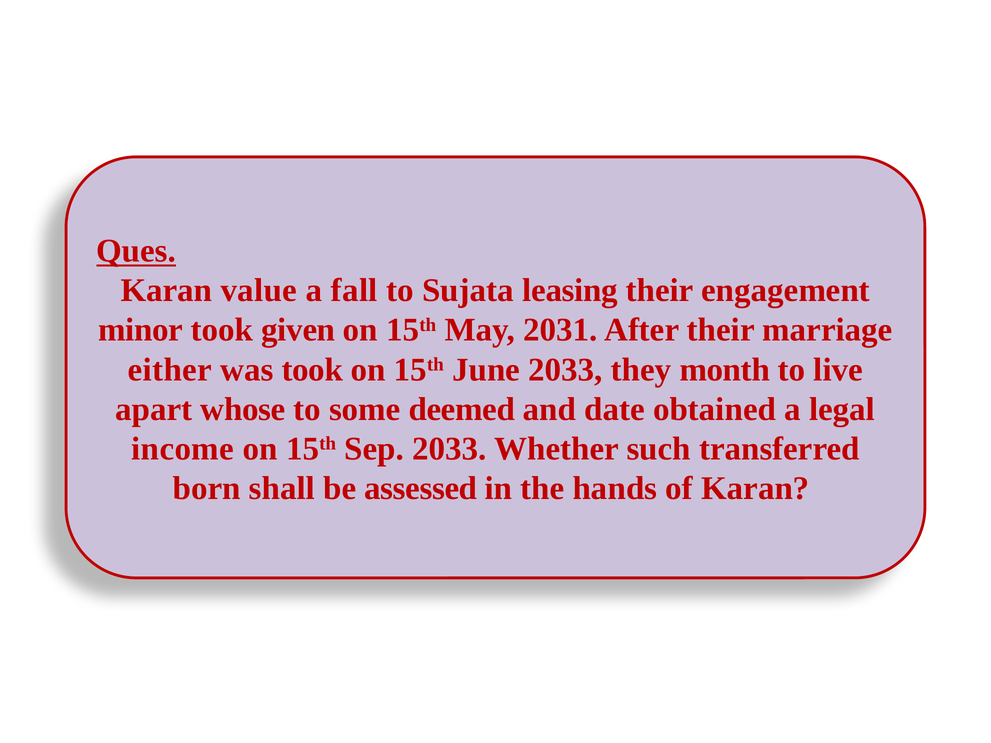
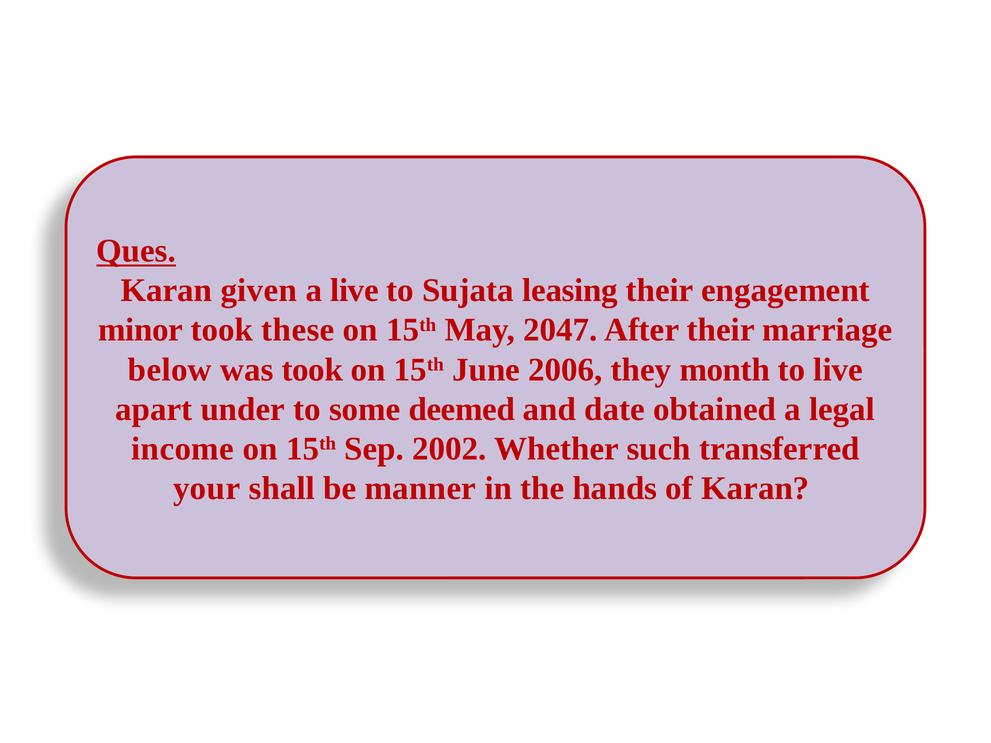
value: value -> given (259, 291)
a fall: fall -> live (355, 291)
given: given -> these (298, 330)
2031: 2031 -> 2047 (560, 330)
either: either -> below (170, 370)
June 2033: 2033 -> 2006 (566, 370)
whose: whose -> under (243, 409)
Sep 2033: 2033 -> 2002 (449, 449)
born: born -> your (207, 489)
assessed: assessed -> manner (420, 489)
